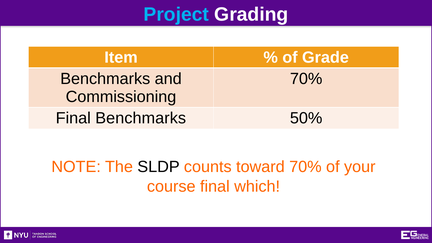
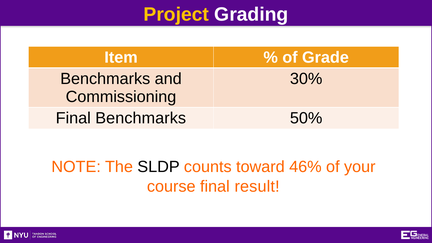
Project colour: light blue -> yellow (176, 15)
70%: 70% -> 30% (306, 79)
toward 70%: 70% -> 46% (305, 167)
which: which -> result (257, 186)
